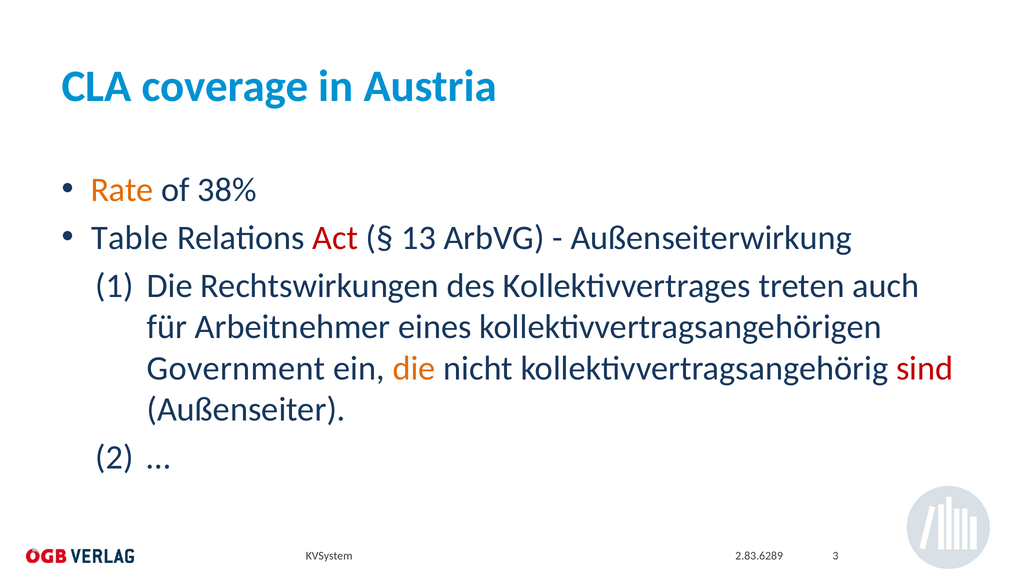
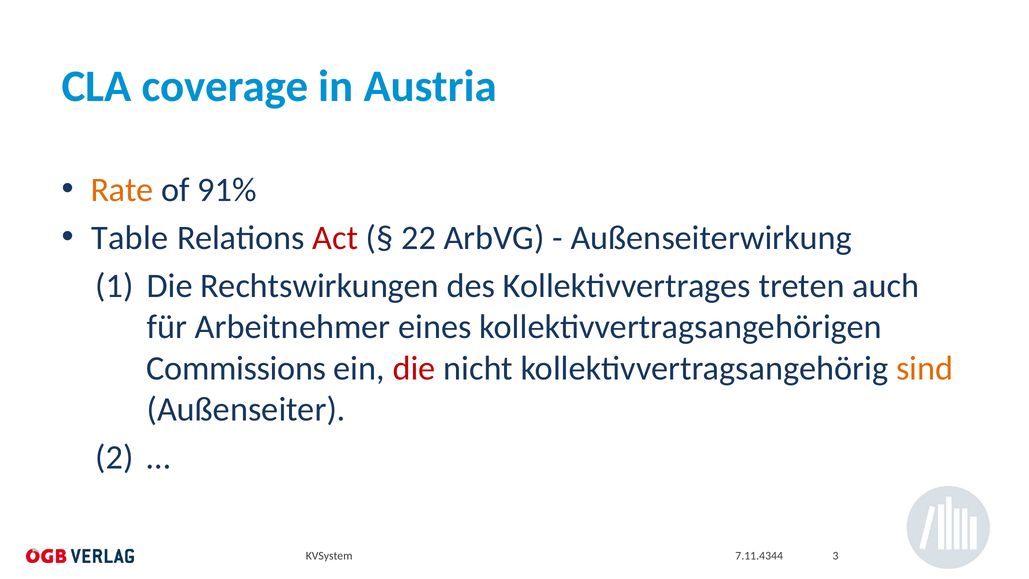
38%: 38% -> 91% (227, 190)
13: 13 -> 22 (419, 238)
Government: Government -> Commissions (236, 368)
die colour: orange -> red (414, 368)
sind colour: red -> orange (925, 368)
2.83.6289: 2.83.6289 -> 7.11.4344 (759, 556)
